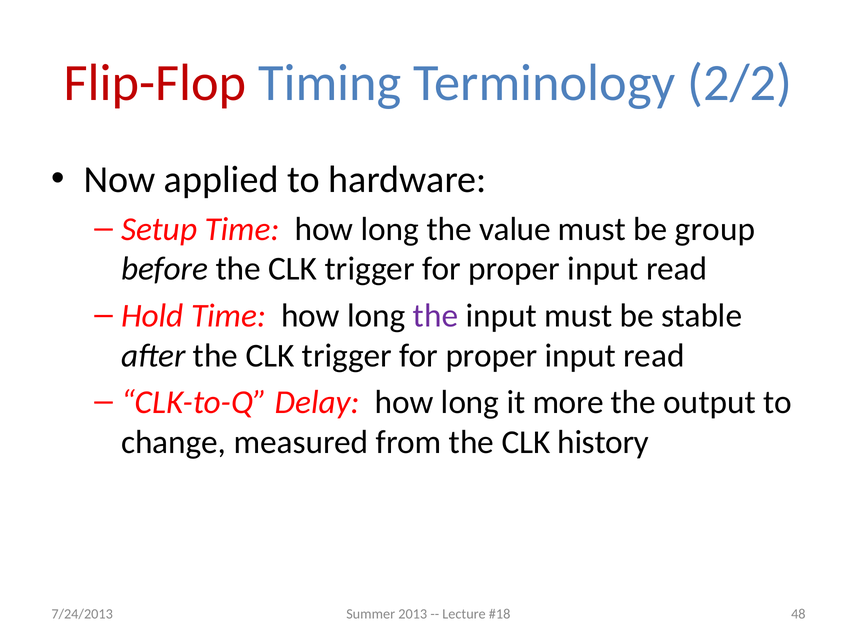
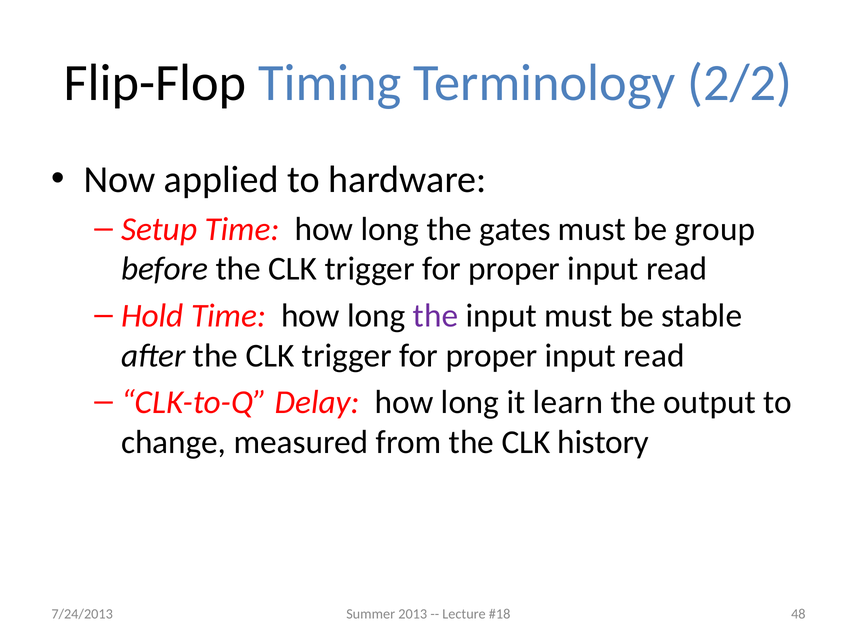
Flip-Flop colour: red -> black (155, 83)
value: value -> gates (515, 229)
more: more -> learn (568, 402)
